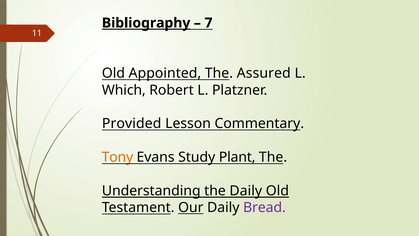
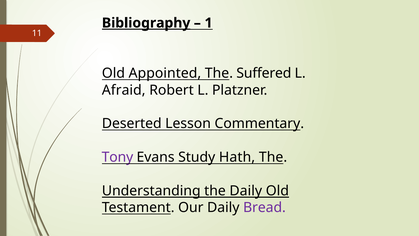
7: 7 -> 1 (209, 23)
Assured: Assured -> Suffered (264, 73)
Which: Which -> Afraid (124, 90)
Provided: Provided -> Deserted (132, 124)
Tony colour: orange -> purple (117, 157)
Plant: Plant -> Hath (237, 157)
Our underline: present -> none (191, 207)
